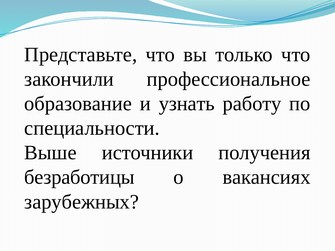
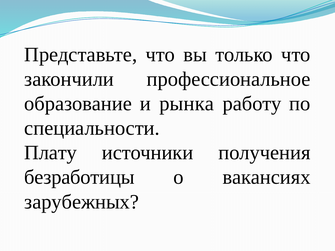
узнать: узнать -> рынка (187, 104)
Выше: Выше -> Плату (51, 153)
